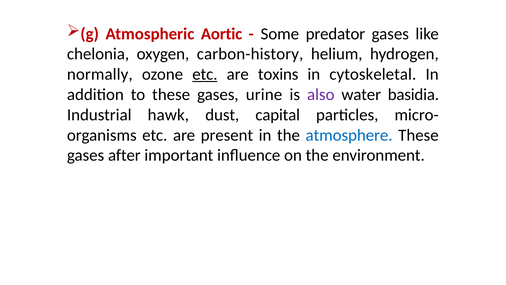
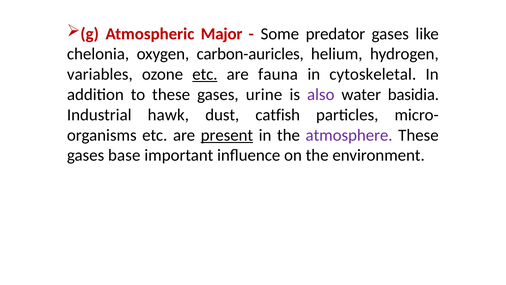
Aortic: Aortic -> Major (222, 34)
carbon-history: carbon-history -> carbon-auricles (250, 54)
normally: normally -> variables (100, 74)
toxins: toxins -> fauna (278, 74)
capital: capital -> catfish (278, 115)
present underline: none -> present (227, 135)
atmosphere colour: blue -> purple (349, 135)
after: after -> base (124, 155)
